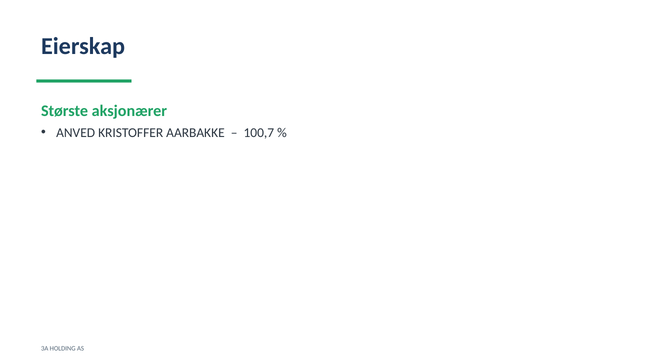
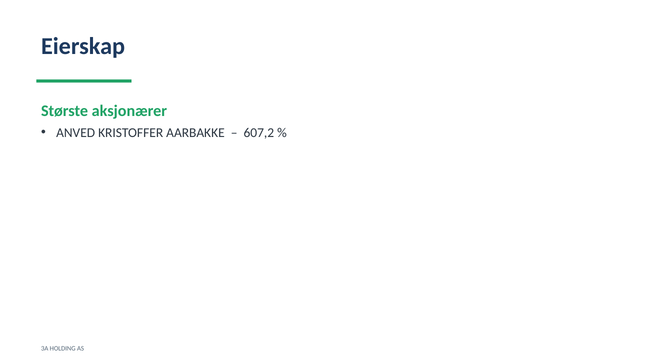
100,7: 100,7 -> 607,2 (259, 133)
